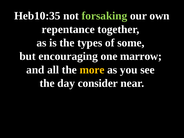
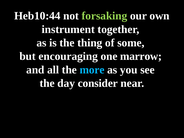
Heb10:35: Heb10:35 -> Heb10:44 (37, 16)
repentance: repentance -> instrument (68, 29)
types: types -> thing (90, 43)
more colour: yellow -> light blue (92, 70)
